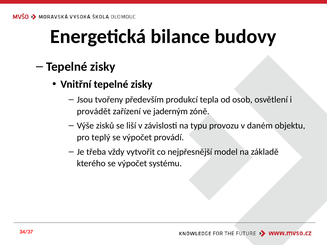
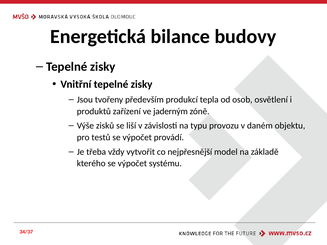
provádět: provádět -> produktů (94, 111)
teplý: teplý -> testů (101, 138)
